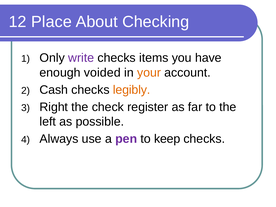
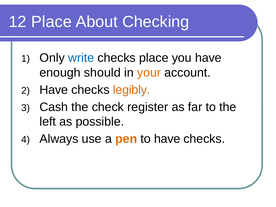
write colour: purple -> blue (81, 58)
checks items: items -> place (154, 58)
voided: voided -> should (102, 73)
Cash: Cash -> Have (54, 90)
Right: Right -> Cash (54, 107)
pen colour: purple -> orange (126, 139)
to keep: keep -> have (167, 139)
